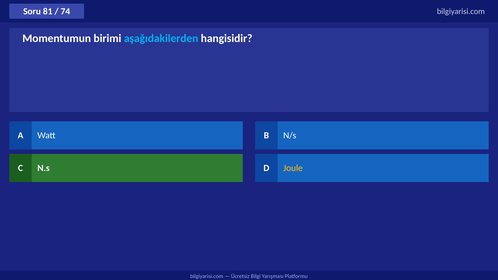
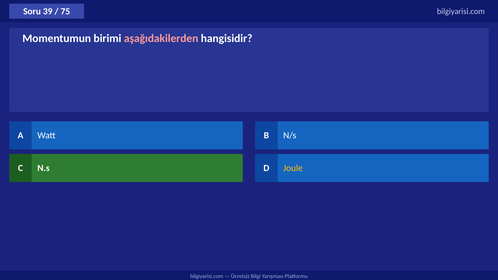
81: 81 -> 39 (48, 11)
74: 74 -> 75 (65, 11)
aşağıdakilerden colour: light blue -> pink (161, 38)
